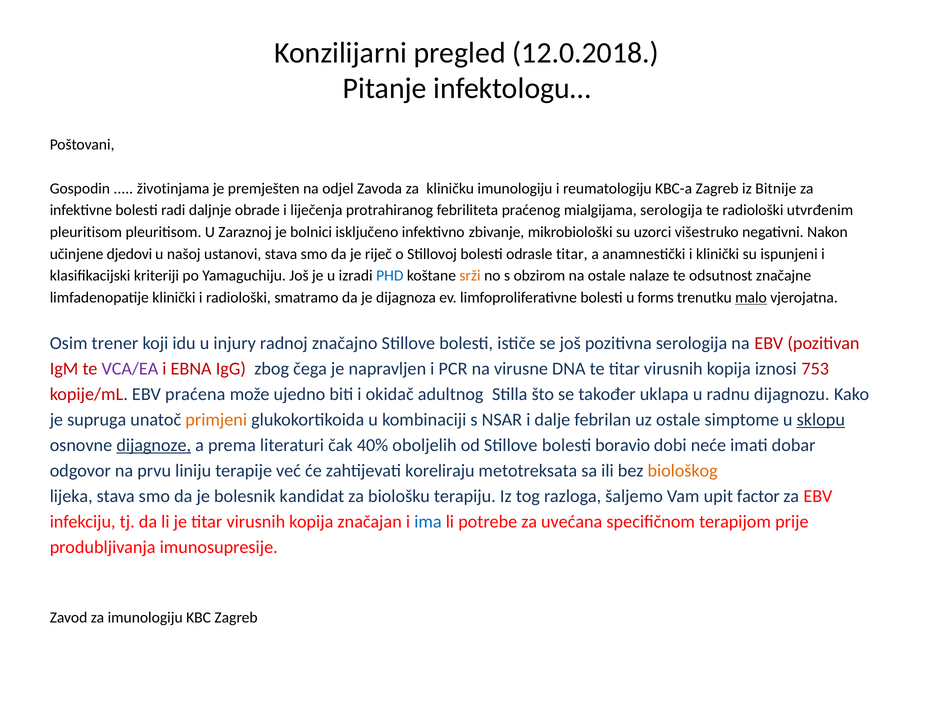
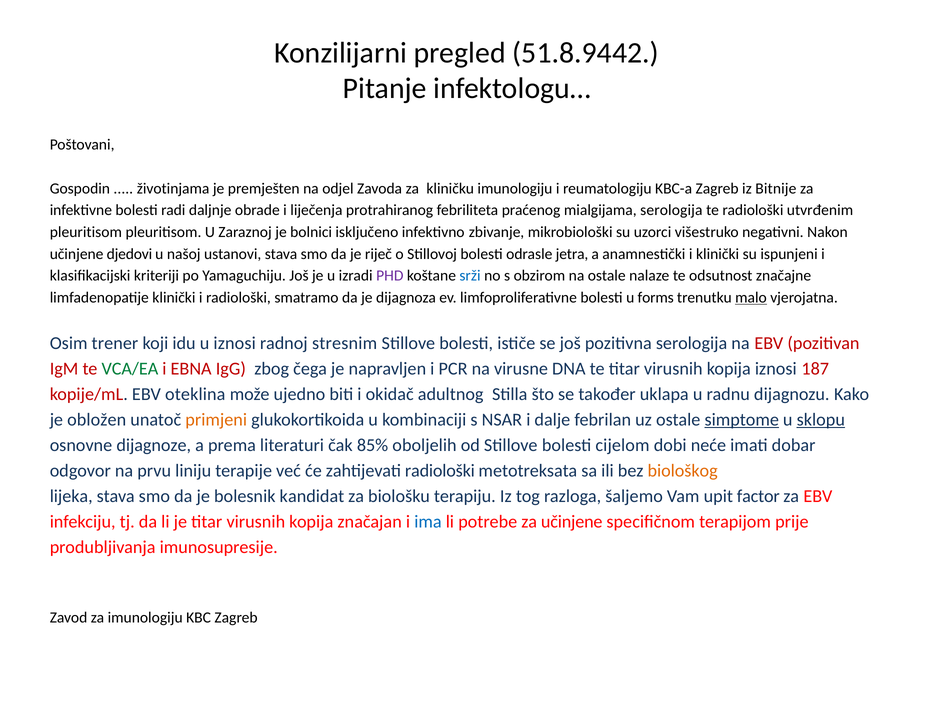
12.0.2018: 12.0.2018 -> 51.8.9442 (586, 53)
odrasle titar: titar -> jetra (572, 254)
PHD colour: blue -> purple (390, 276)
srži colour: orange -> blue (470, 276)
u injury: injury -> iznosi (235, 343)
značajno: značajno -> stresnim (345, 343)
VCA/EA colour: purple -> green (130, 369)
753: 753 -> 187 (815, 369)
praćena: praćena -> oteklina (195, 394)
supruga: supruga -> obložen (97, 420)
simptome underline: none -> present (742, 420)
dijagnoze underline: present -> none (154, 445)
40%: 40% -> 85% (373, 445)
boravio: boravio -> cijelom (622, 445)
zahtijevati koreliraju: koreliraju -> radiološki (440, 470)
za uvećana: uvećana -> učinjene (572, 521)
